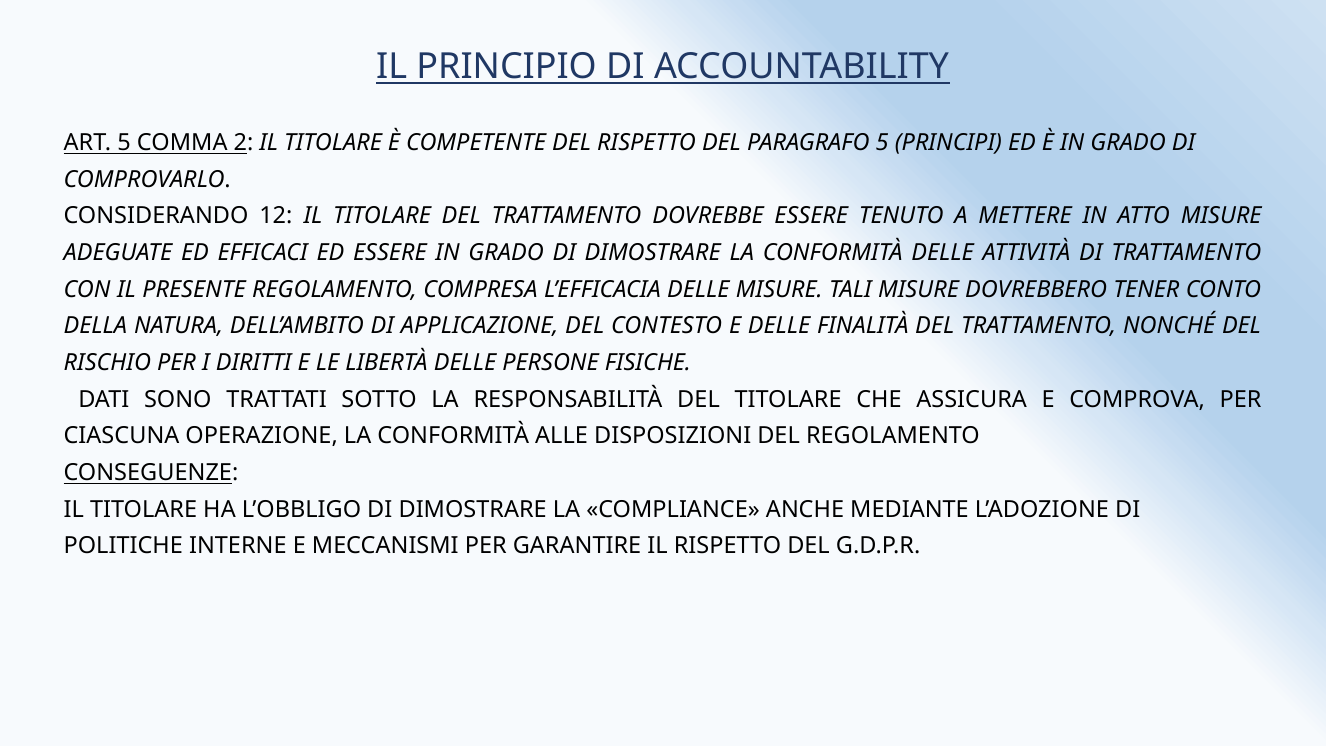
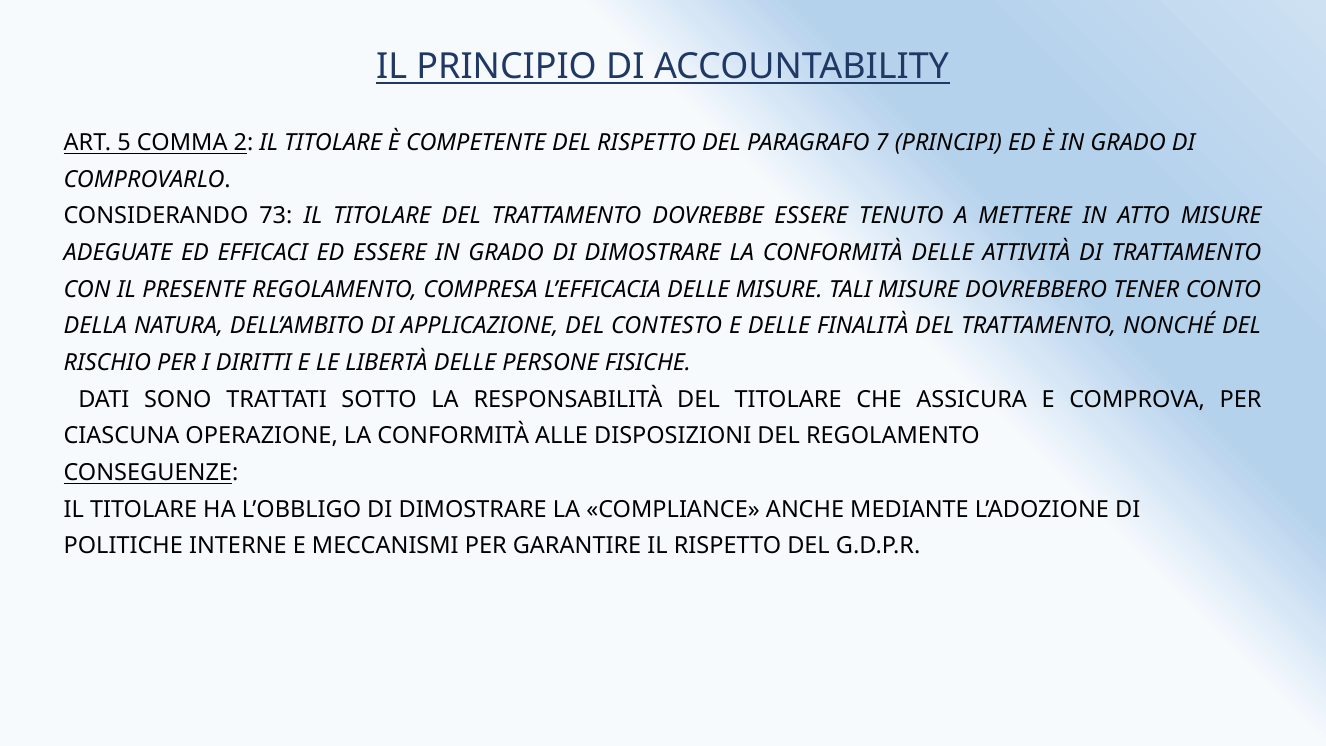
PARAGRAFO 5: 5 -> 7 (882, 143)
12: 12 -> 73 (276, 216)
